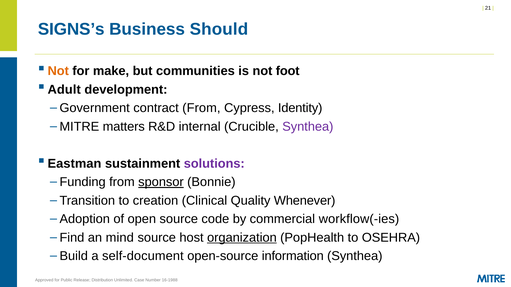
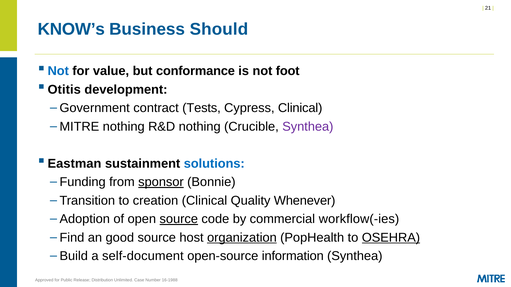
SIGNS’s: SIGNS’s -> KNOW’s (71, 29)
Not colour: orange -> blue (58, 71)
make: make -> value (111, 71)
communities: communities -> conformance (195, 71)
Adult: Adult -> Otitis (64, 90)
contract From: From -> Tests (202, 108)
Cypress Identity: Identity -> Clinical (300, 108)
MITRE matters: matters -> nothing (124, 127)
R&D internal: internal -> nothing (200, 127)
solutions colour: purple -> blue (214, 164)
source underline: none -> present (179, 219)
mind: mind -> good (120, 238)
OSEHRA underline: none -> present (391, 238)
